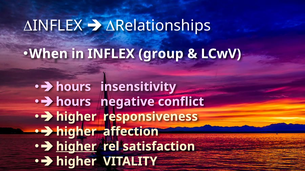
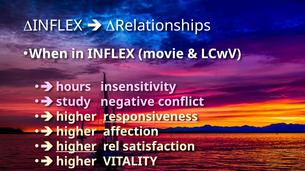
group: group -> movie (161, 54)
hours: hours -> study (73, 102)
responsiveness underline: none -> present (150, 117)
